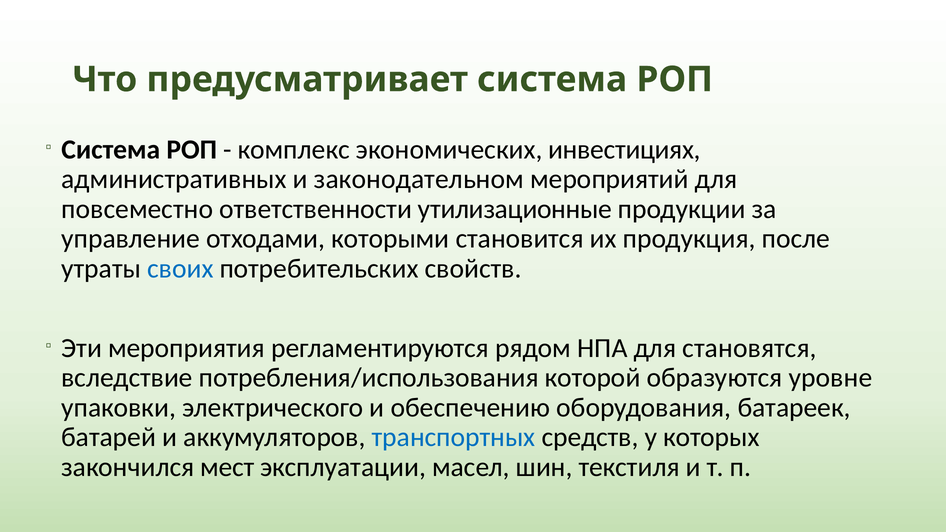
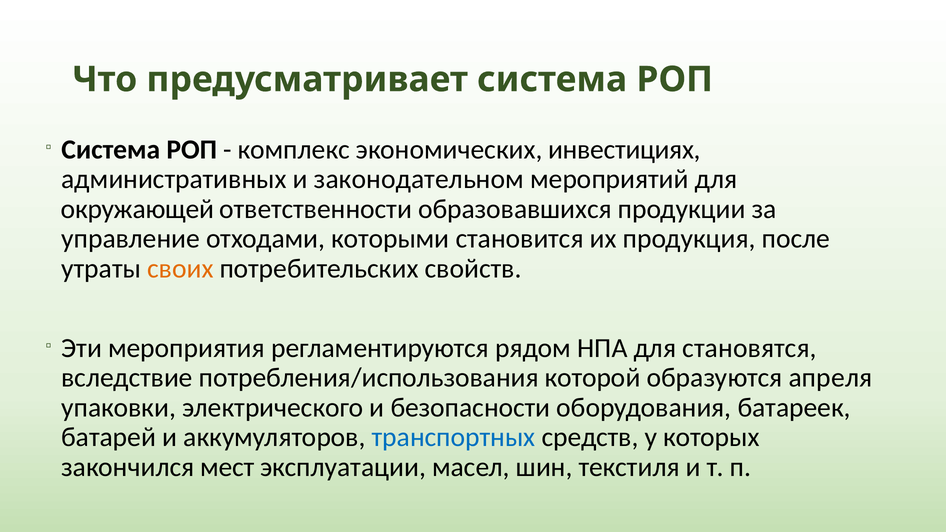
повсеместно: повсеместно -> окружающей (137, 209)
утилизационные: утилизационные -> образовавшихся (515, 209)
своих colour: blue -> orange (180, 269)
уровне: уровне -> апреля (830, 378)
обеспечению: обеспечению -> безопасности (470, 408)
